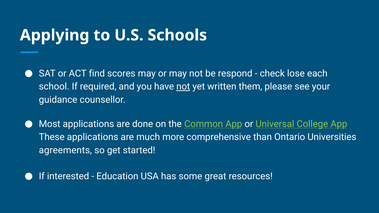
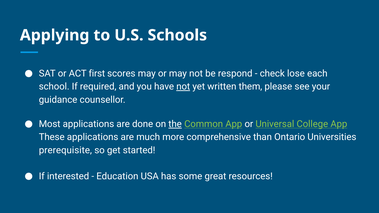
find: find -> first (97, 74)
the underline: none -> present (175, 124)
agreements: agreements -> prerequisite (65, 150)
